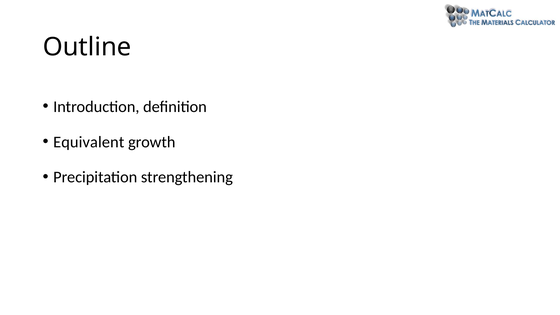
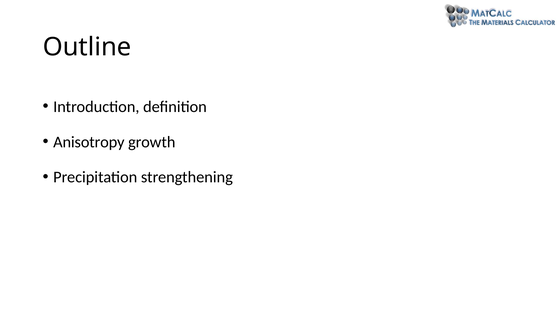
Equivalent: Equivalent -> Anisotropy (89, 142)
